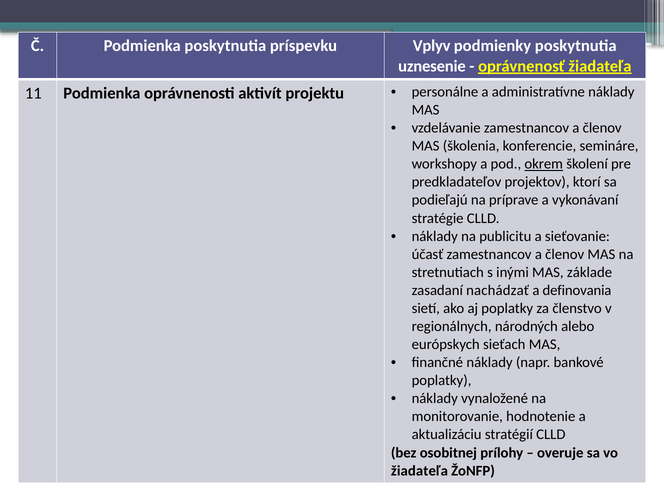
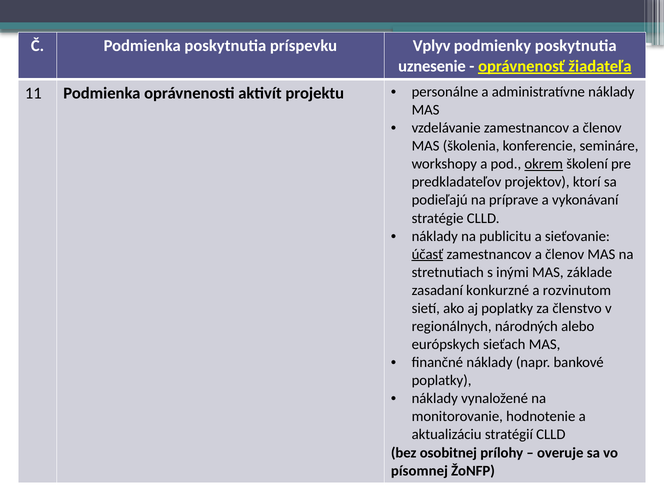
účasť underline: none -> present (427, 254)
nachádzať: nachádzať -> konkurzné (498, 290)
definovania: definovania -> rozvinutom (577, 290)
žiadateľa: žiadateľa -> písomnej (419, 471)
